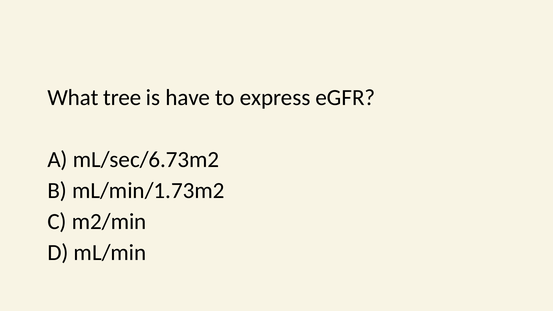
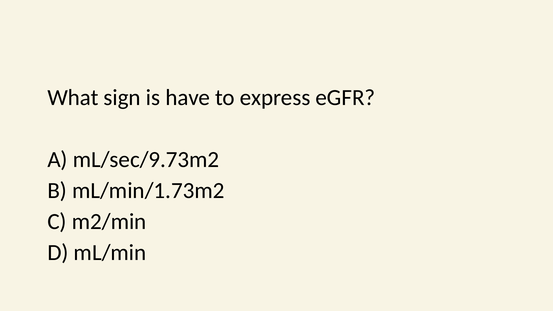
tree: tree -> sign (122, 97)
mL/sec/6.73m2: mL/sec/6.73m2 -> mL/sec/9.73m2 (146, 160)
